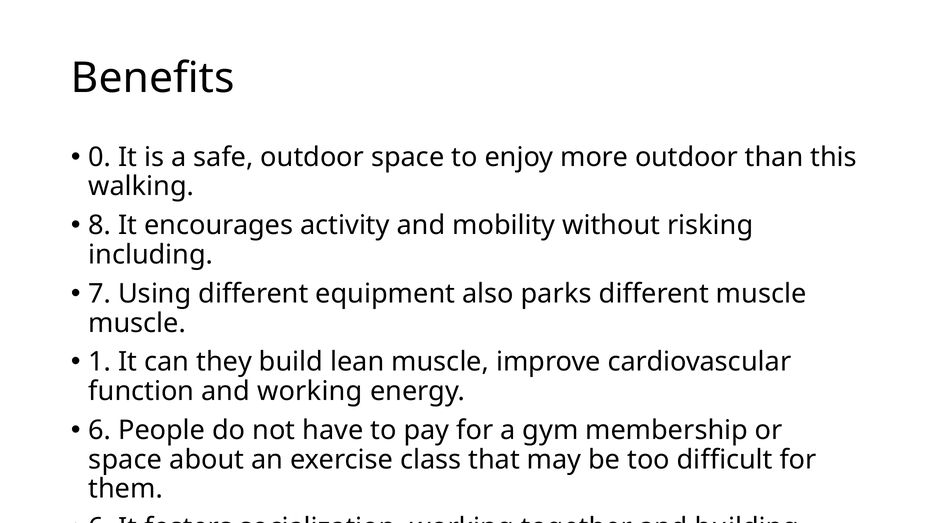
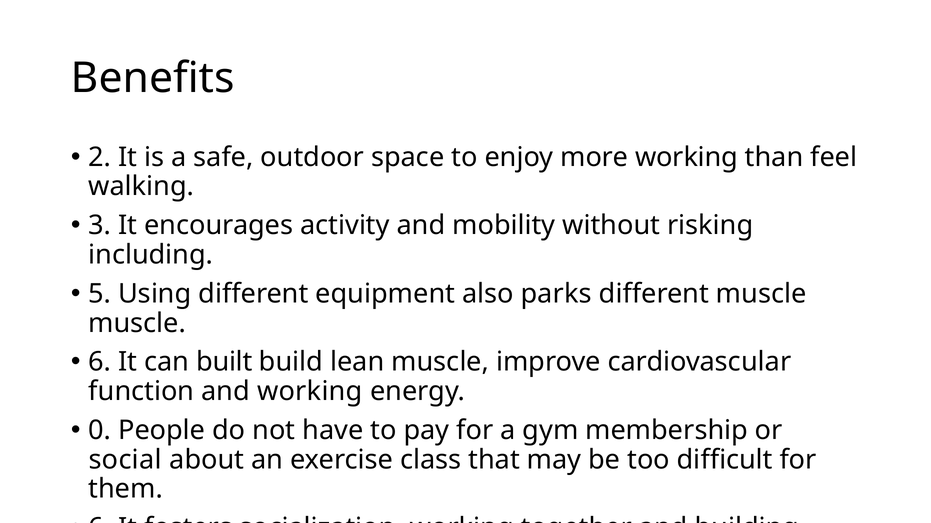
0: 0 -> 2 (100, 157)
more outdoor: outdoor -> working (687, 157)
this: this -> feel (834, 157)
8: 8 -> 3 (100, 226)
7: 7 -> 5 (100, 294)
1: 1 -> 6 (100, 363)
they: they -> built (224, 363)
6: 6 -> 0 (100, 431)
space: space -> social (125, 460)
